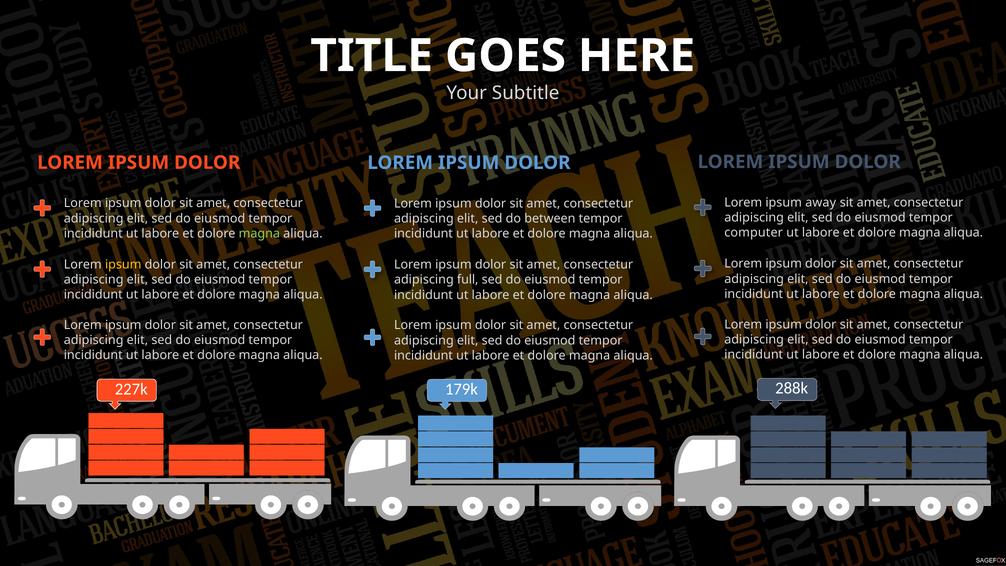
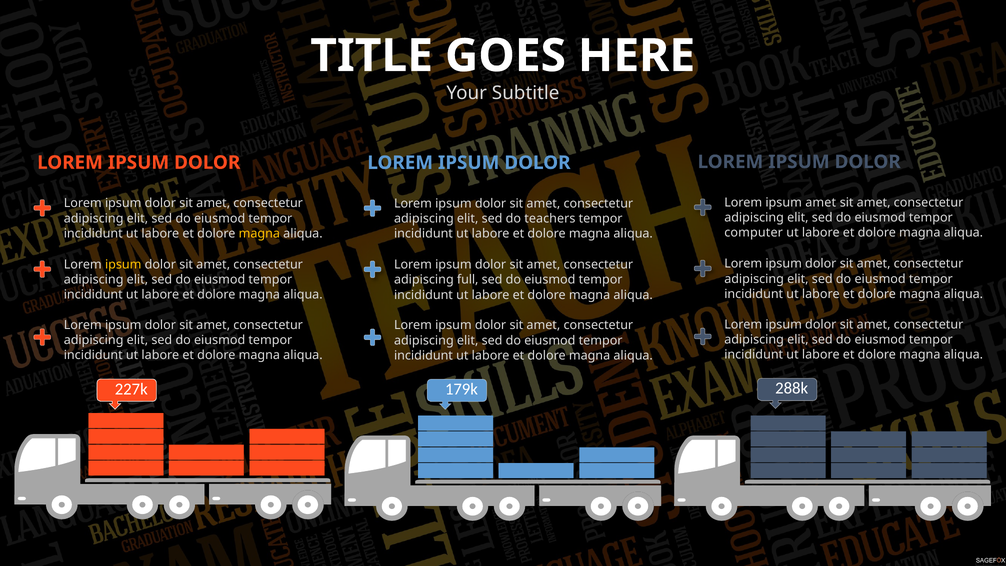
ipsum away: away -> amet (821, 203)
between: between -> teachers (550, 219)
magna colour: light green -> yellow (259, 233)
